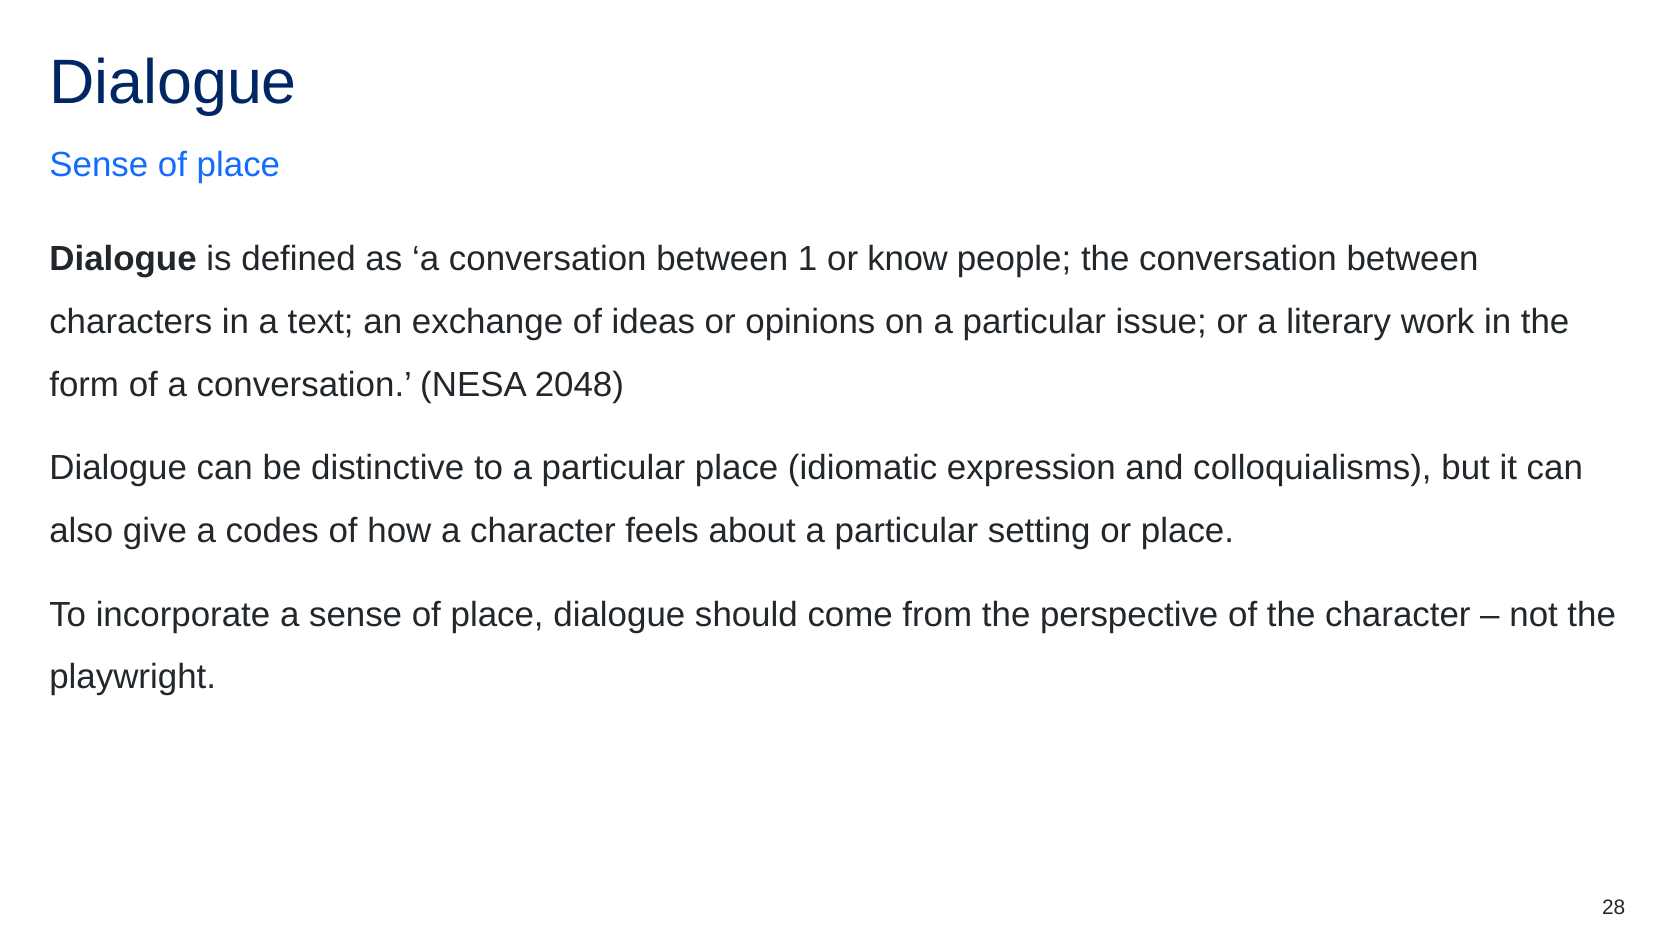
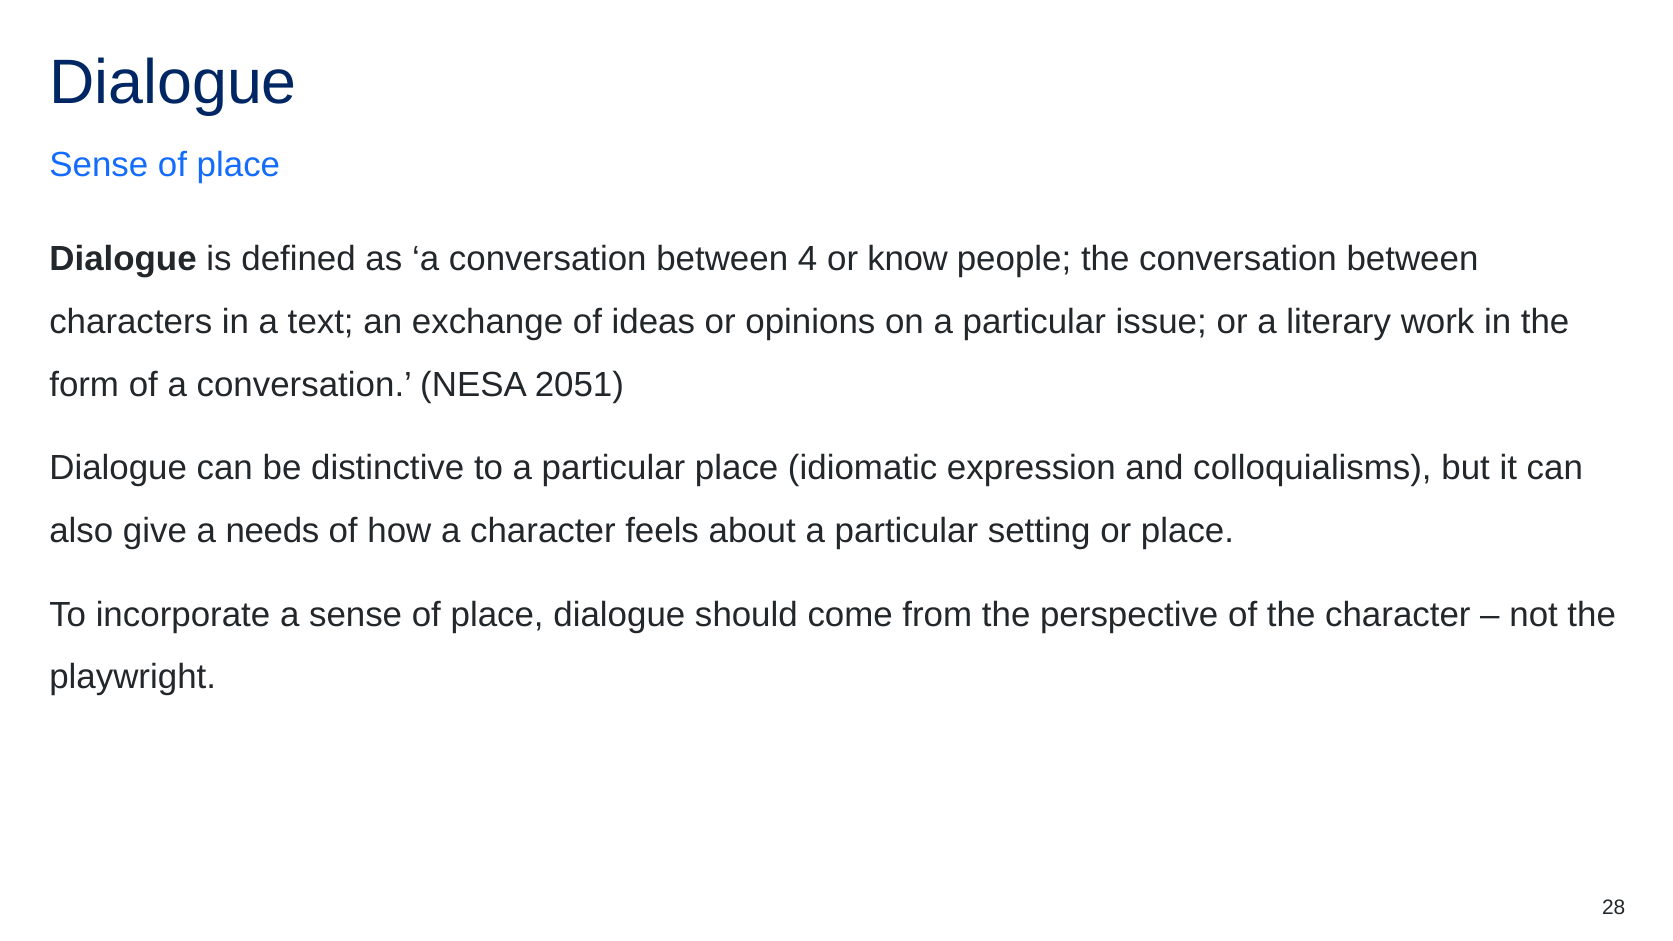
1: 1 -> 4 (808, 259)
2048: 2048 -> 2051 (579, 385)
codes: codes -> needs (272, 531)
